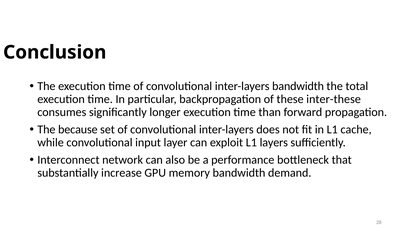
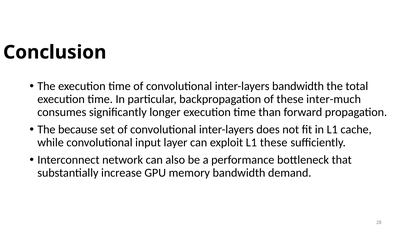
inter-these: inter-these -> inter-much (334, 99)
L1 layers: layers -> these (274, 142)
